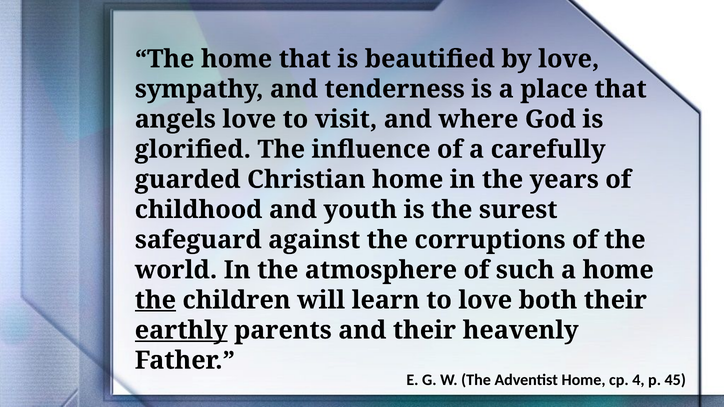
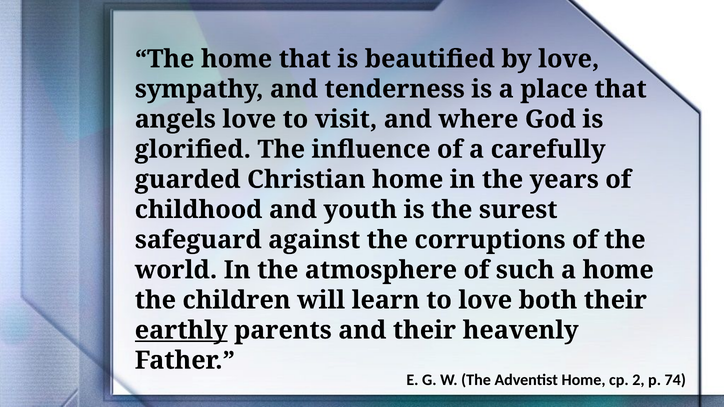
the underline: present -> none (155, 300)
4: 4 -> 2 (638, 380)
45: 45 -> 74 (675, 380)
